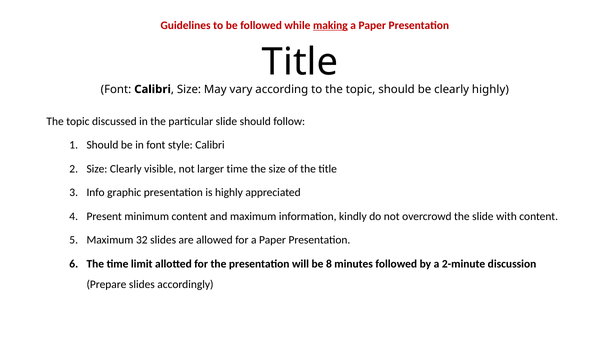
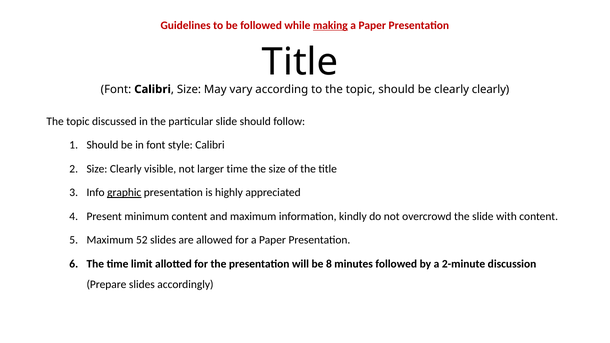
clearly highly: highly -> clearly (491, 89)
graphic underline: none -> present (124, 193)
32: 32 -> 52 (142, 240)
